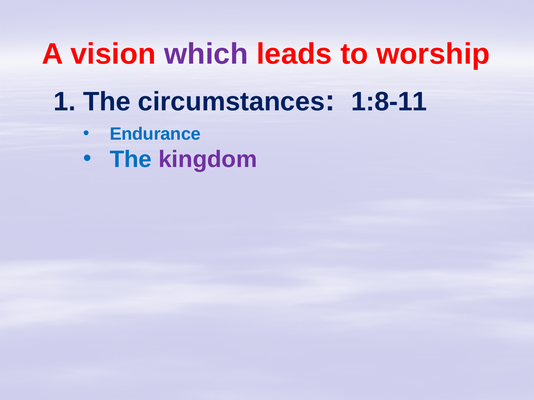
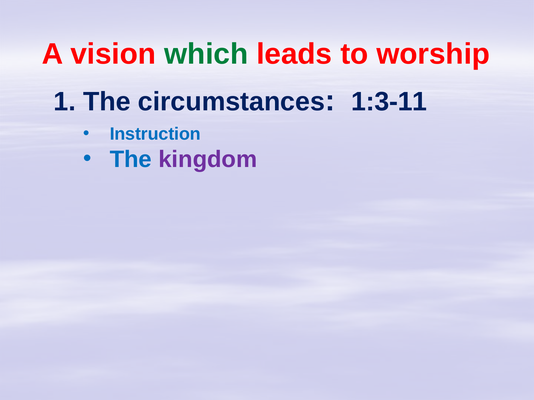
which colour: purple -> green (206, 54)
1:8-11: 1:8-11 -> 1:3-11 (389, 102)
Endurance: Endurance -> Instruction (155, 134)
